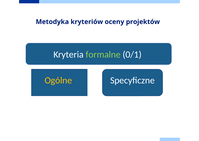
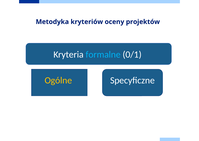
formalne colour: light green -> light blue (103, 54)
